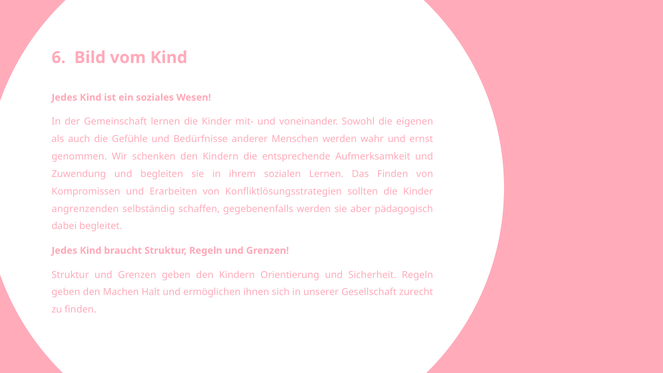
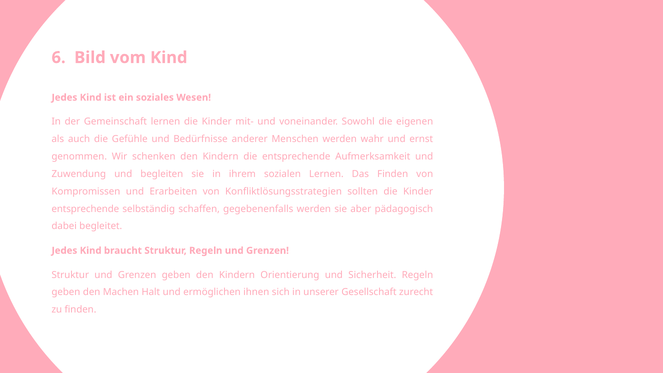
angrenzenden: angrenzenden -> entsprechende (85, 209)
